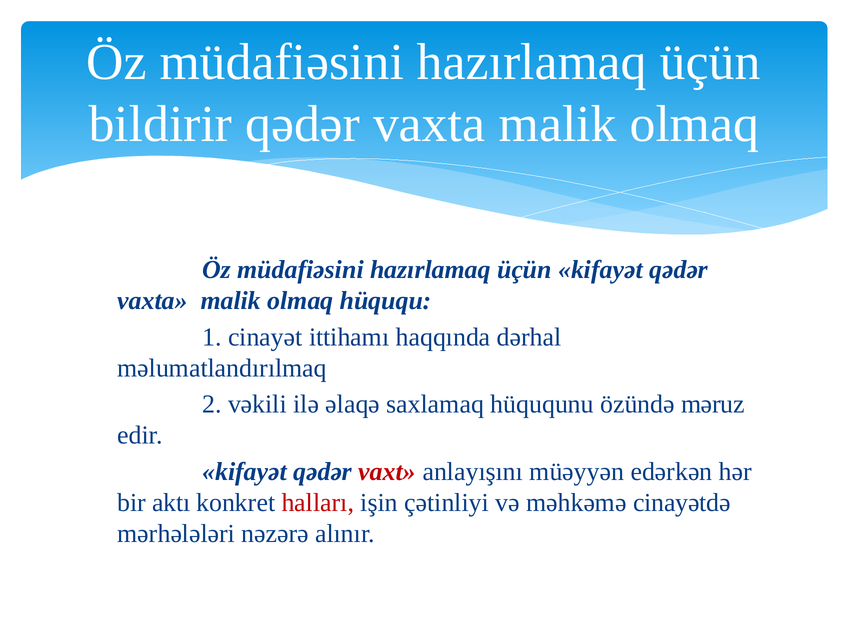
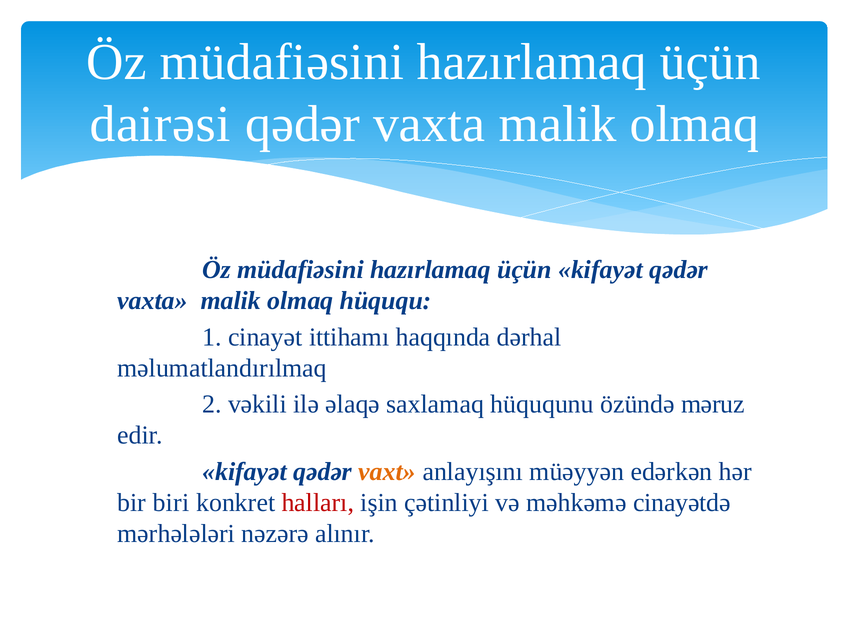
bildirir: bildirir -> dairəsi (160, 124)
vaxt colour: red -> orange (387, 472)
aktı: aktı -> biri (171, 503)
